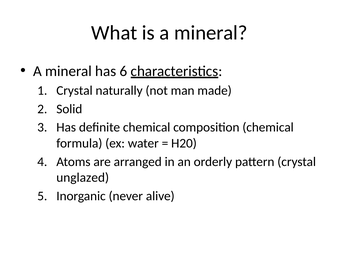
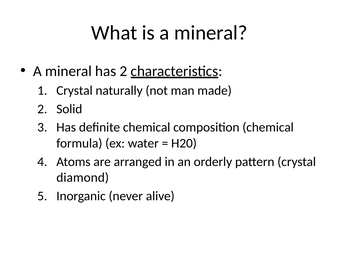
has 6: 6 -> 2 (123, 71)
unglazed: unglazed -> diamond (83, 178)
